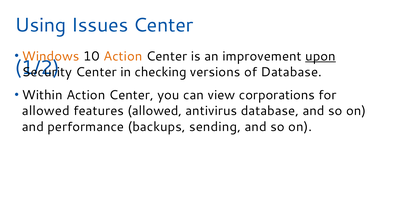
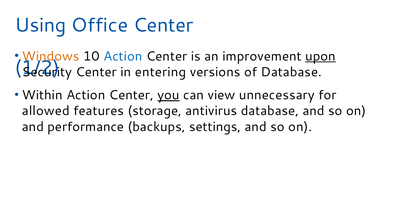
Issues: Issues -> Office (100, 25)
Action colour: orange -> blue (123, 56)
checking: checking -> entering (161, 72)
you underline: none -> present (168, 95)
corporations: corporations -> unnecessary (277, 95)
features allowed: allowed -> storage (155, 111)
sending: sending -> settings (215, 127)
